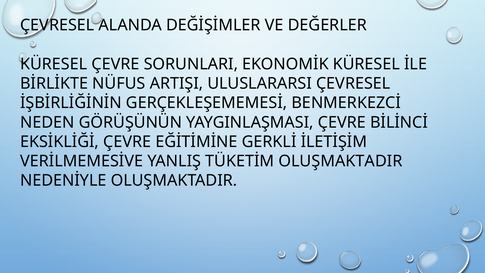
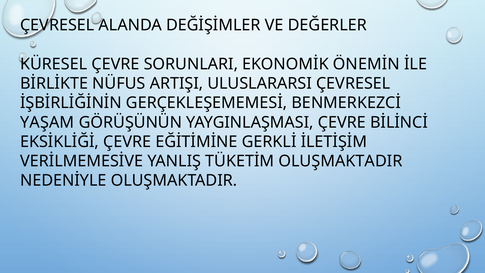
EKONOMİK KÜRESEL: KÜRESEL -> ÖNEMİN (366, 64)
NEDEN: NEDEN -> YAŞAM (47, 122)
